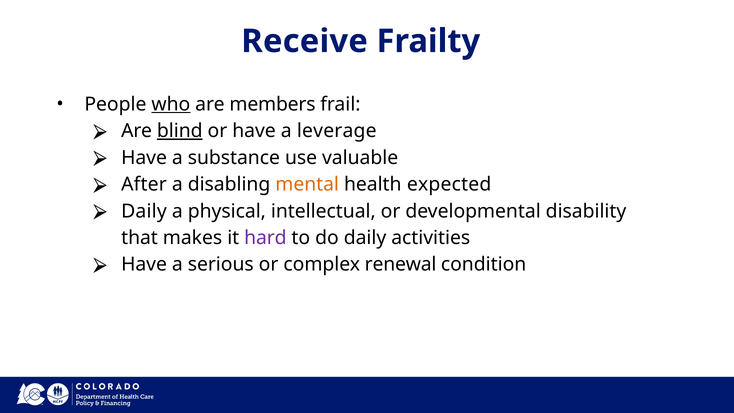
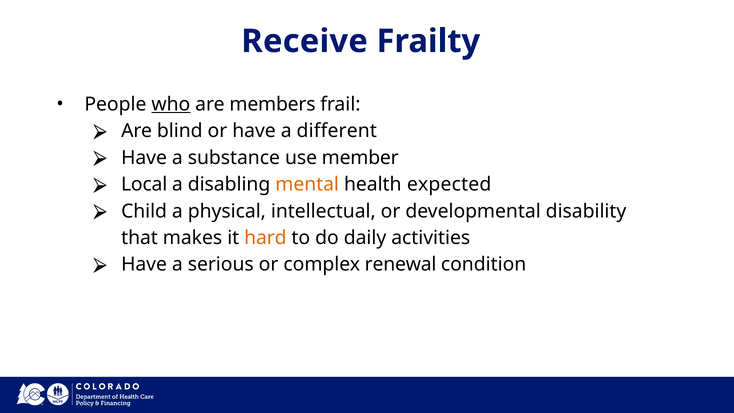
blind underline: present -> none (180, 131)
leverage: leverage -> different (337, 131)
valuable: valuable -> member (360, 158)
After: After -> Local (144, 184)
Daily: Daily -> Child (144, 211)
hard colour: purple -> orange (265, 238)
